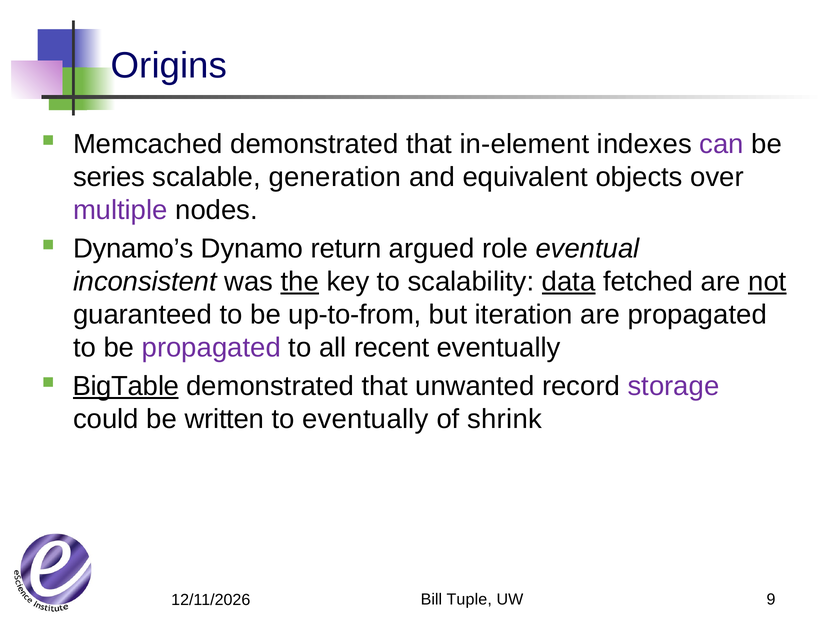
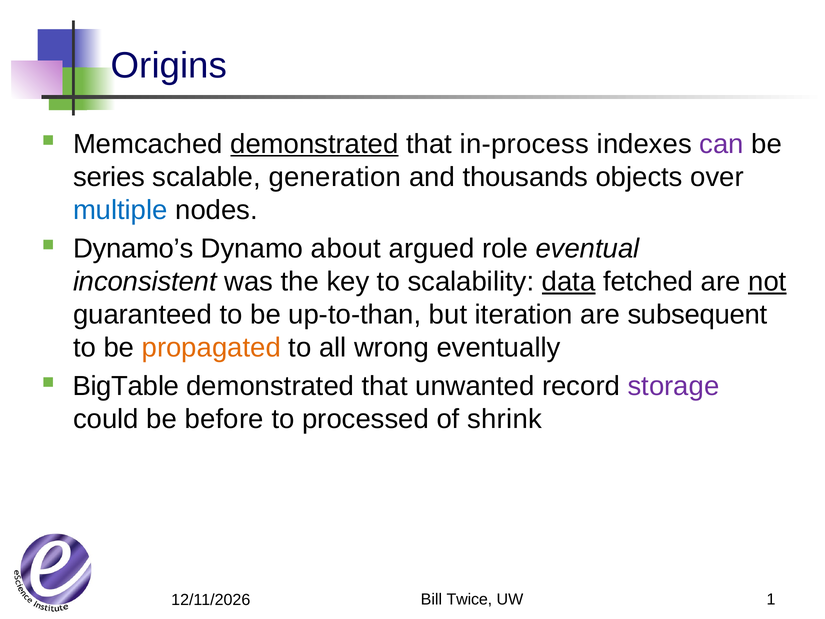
demonstrated underline: none -> present (314, 144)
in-element: in-element -> in-process (524, 144)
equivalent: equivalent -> thousands (525, 177)
multiple colour: purple -> blue (120, 210)
return: return -> about (346, 248)
the underline: present -> none (300, 281)
up-to-from: up-to-from -> up-to-than (355, 314)
are propagated: propagated -> subsequent (697, 314)
propagated colour: purple -> orange (211, 347)
recent: recent -> wrong (392, 347)
BigTable underline: present -> none (126, 386)
written: written -> before (224, 419)
to eventually: eventually -> processed (366, 419)
Tuple: Tuple -> Twice (469, 599)
9: 9 -> 1 (771, 599)
